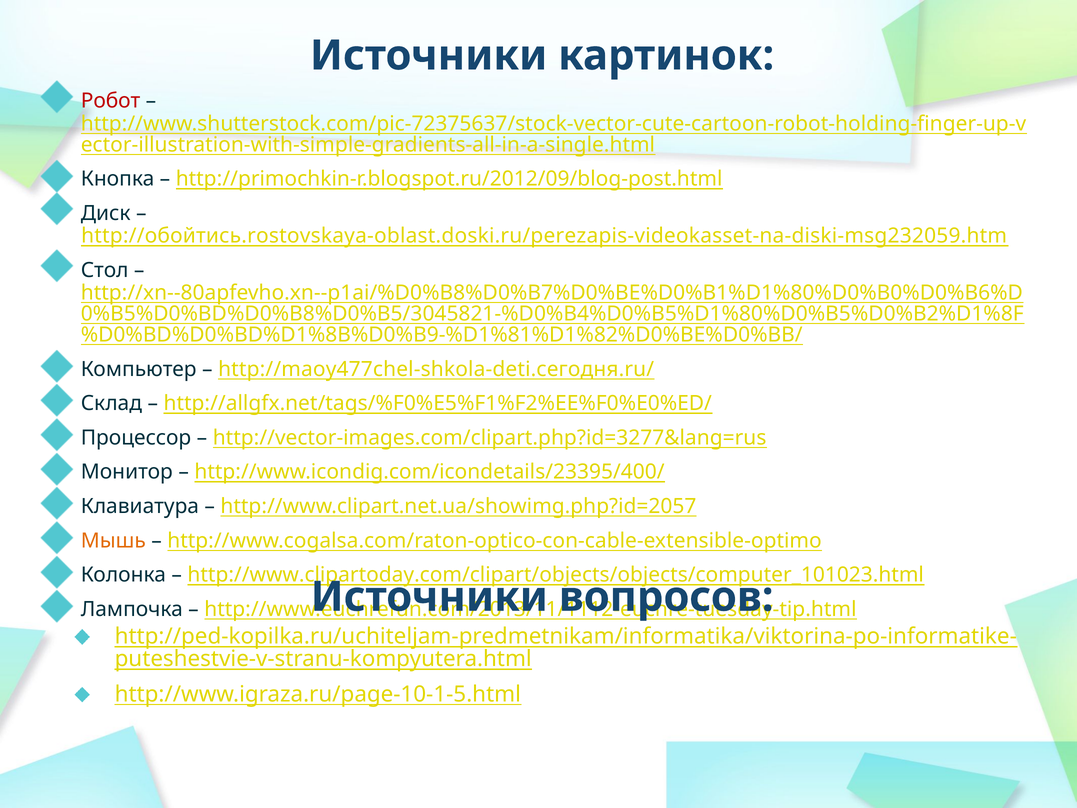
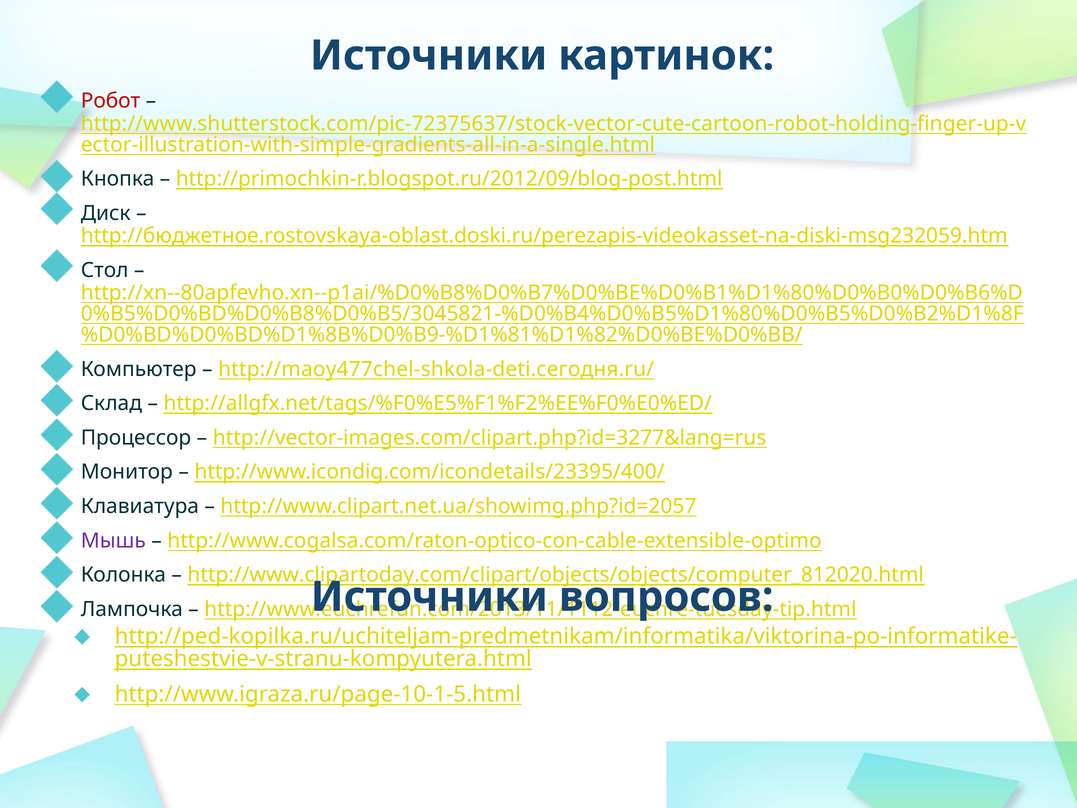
http://обойтись.rostovskaya-oblast.doski.ru/perezapis-videokasset-na-diski-msg232059.htm: http://обойтись.rostovskaya-oblast.doski.ru/perezapis-videokasset-na-diski-msg232059.htm -> http://бюджетное.rostovskaya-oblast.doski.ru/perezapis-videokasset-na-diski-msg232059.htm (544, 236)
Мышь colour: orange -> purple (113, 540)
http://www.clipartoday.com/clipart/objects/objects/computer_101023.html: http://www.clipartoday.com/clipart/objects/objects/computer_101023.html -> http://www.clipartoday.com/clipart/objects/objects/computer_812020.html (556, 575)
